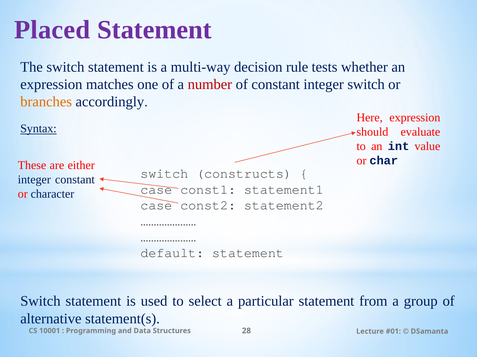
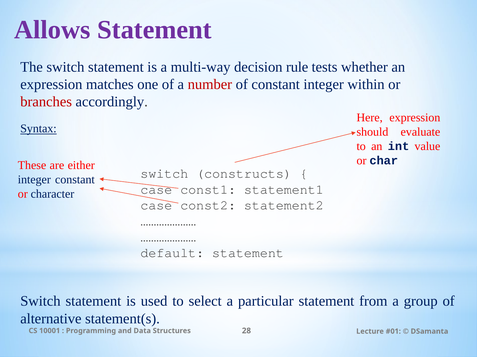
Placed: Placed -> Allows (52, 30)
integer switch: switch -> within (366, 85)
branches colour: orange -> red (46, 102)
